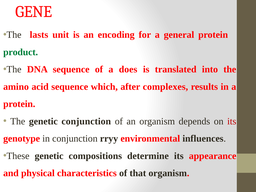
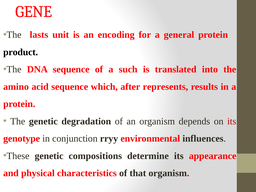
product colour: green -> black (21, 52)
does: does -> such (128, 69)
complexes: complexes -> represents (165, 87)
genetic conjunction: conjunction -> degradation (86, 121)
